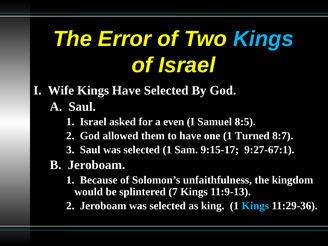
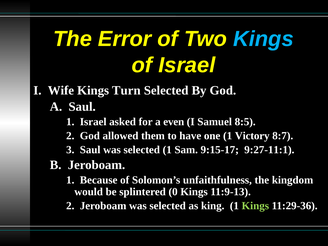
Kings Have: Have -> Turn (126, 90)
Turned: Turned -> Victory (252, 136)
9:27-67:1: 9:27-67:1 -> 9:27-11:1 (269, 150)
7: 7 -> 0 (173, 192)
Kings colour: light blue -> light green (255, 206)
